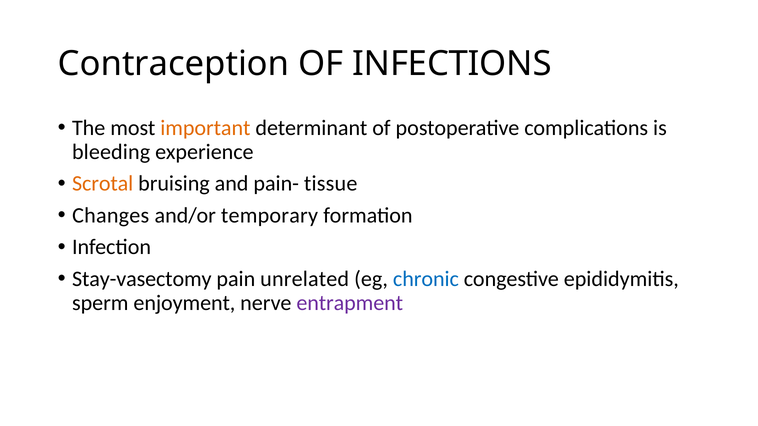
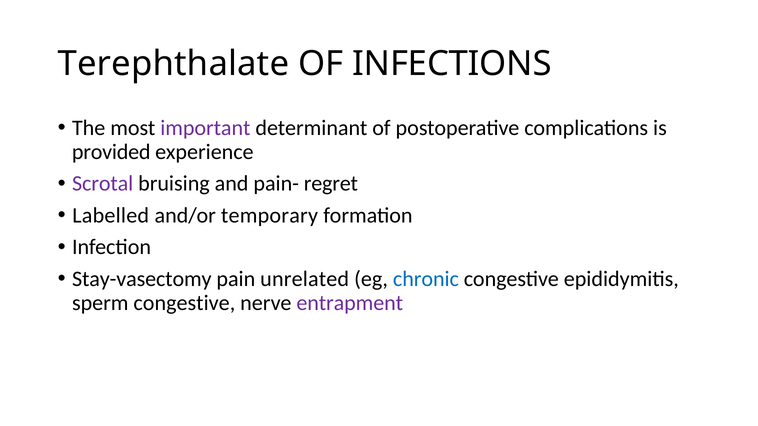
Contraception: Contraception -> Terephthalate (173, 64)
important colour: orange -> purple (205, 128)
bleeding: bleeding -> provided (111, 152)
Scrotal colour: orange -> purple (103, 184)
tissue: tissue -> regret (331, 184)
Changes: Changes -> Labelled (111, 216)
sperm enjoyment: enjoyment -> congestive (184, 303)
